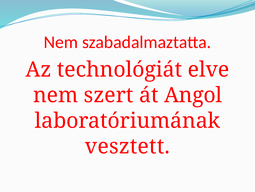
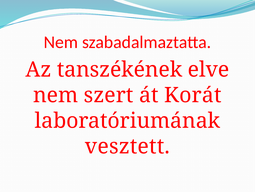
technológiát: technológiát -> tanszékének (120, 69)
Angol: Angol -> Korát (193, 95)
